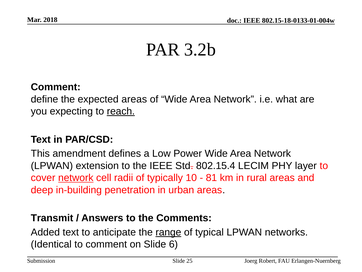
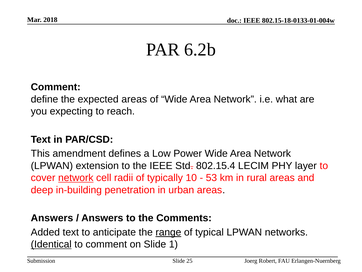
3.2b: 3.2b -> 6.2b (200, 50)
reach underline: present -> none (121, 111)
81: 81 -> 53 (211, 178)
Transmit: Transmit -> Answers (52, 218)
Identical underline: none -> present (51, 244)
6: 6 -> 1 (173, 244)
